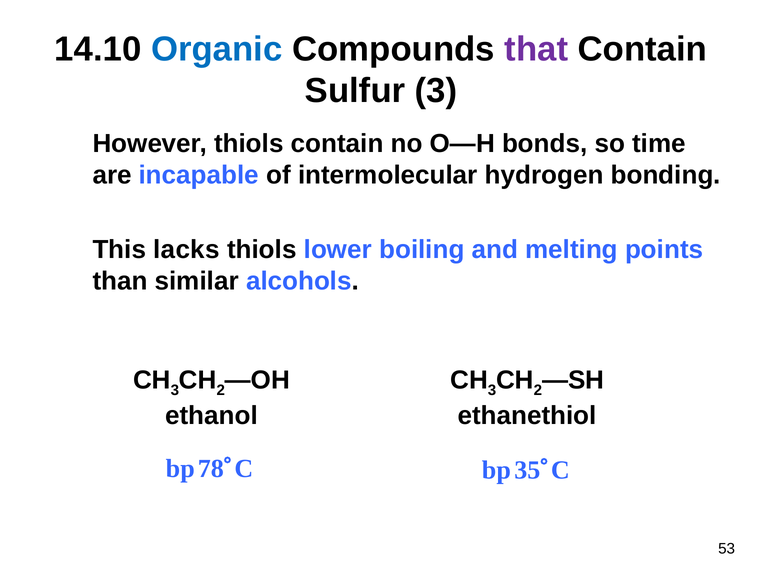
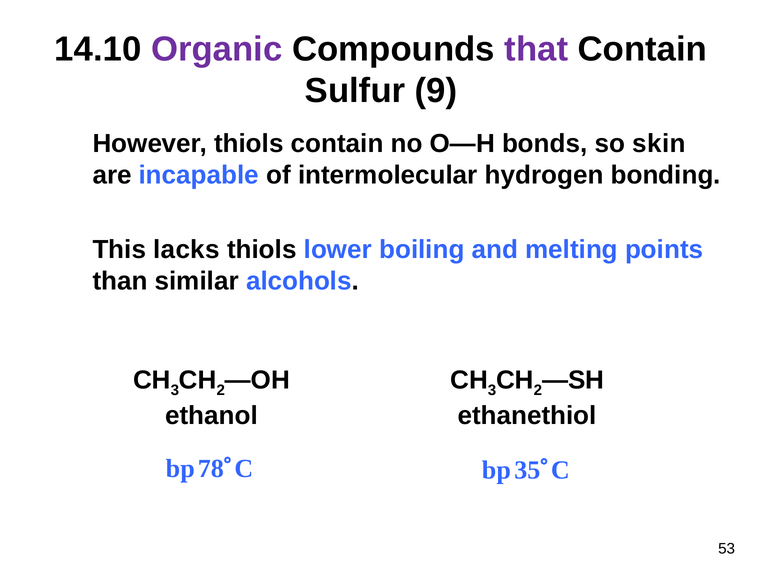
Organic colour: blue -> purple (217, 49)
Sulfur 3: 3 -> 9 (436, 91)
time: time -> skin (659, 144)
